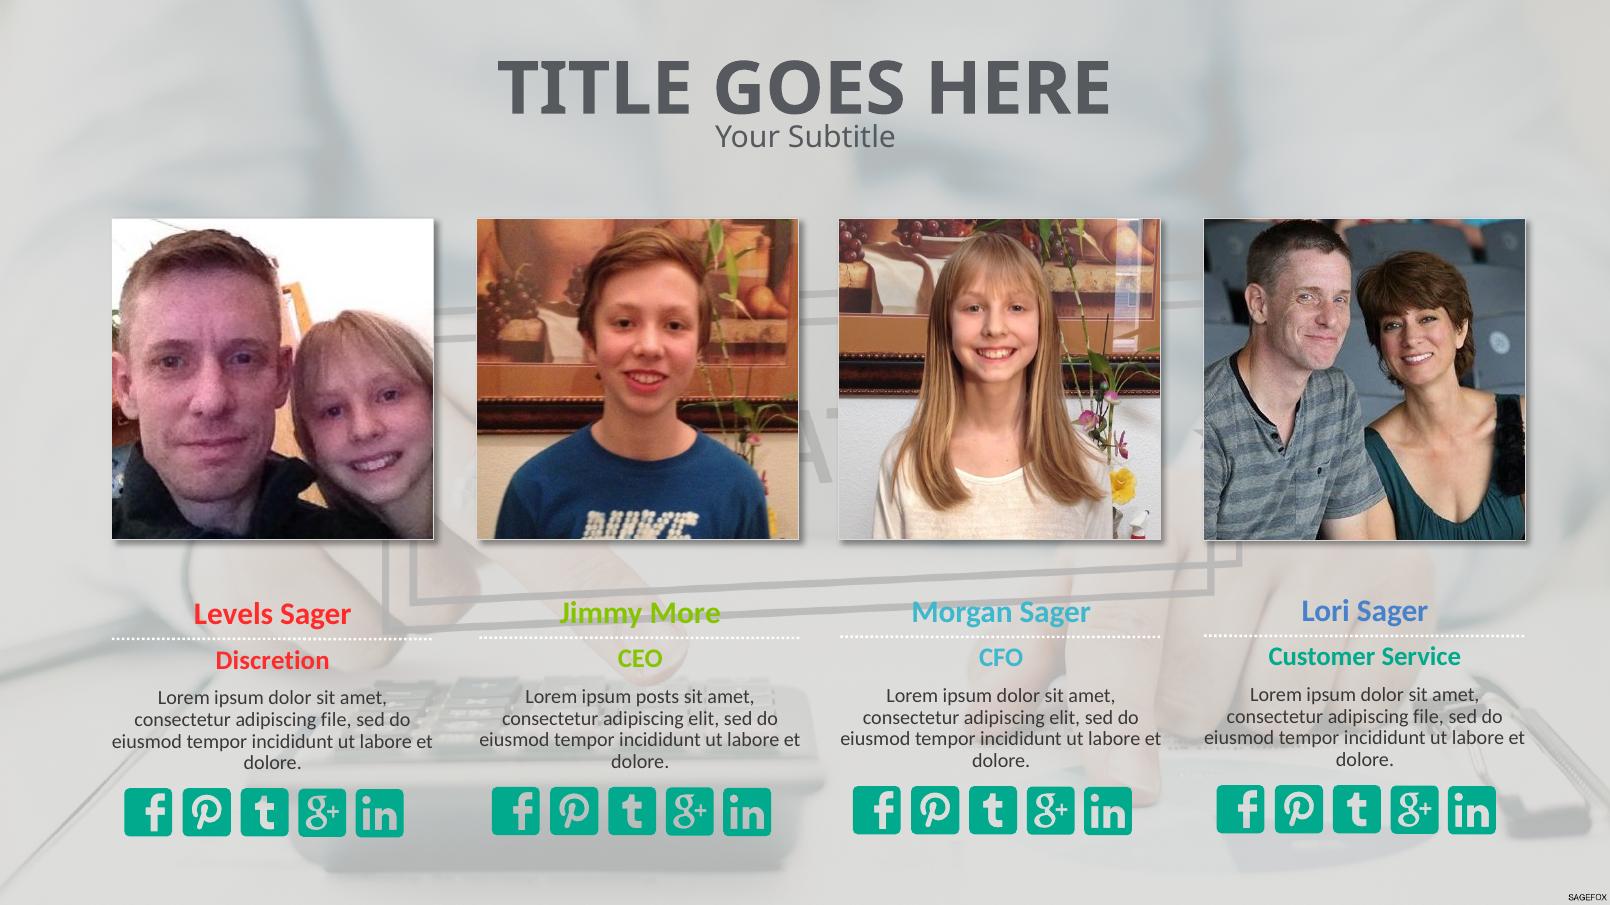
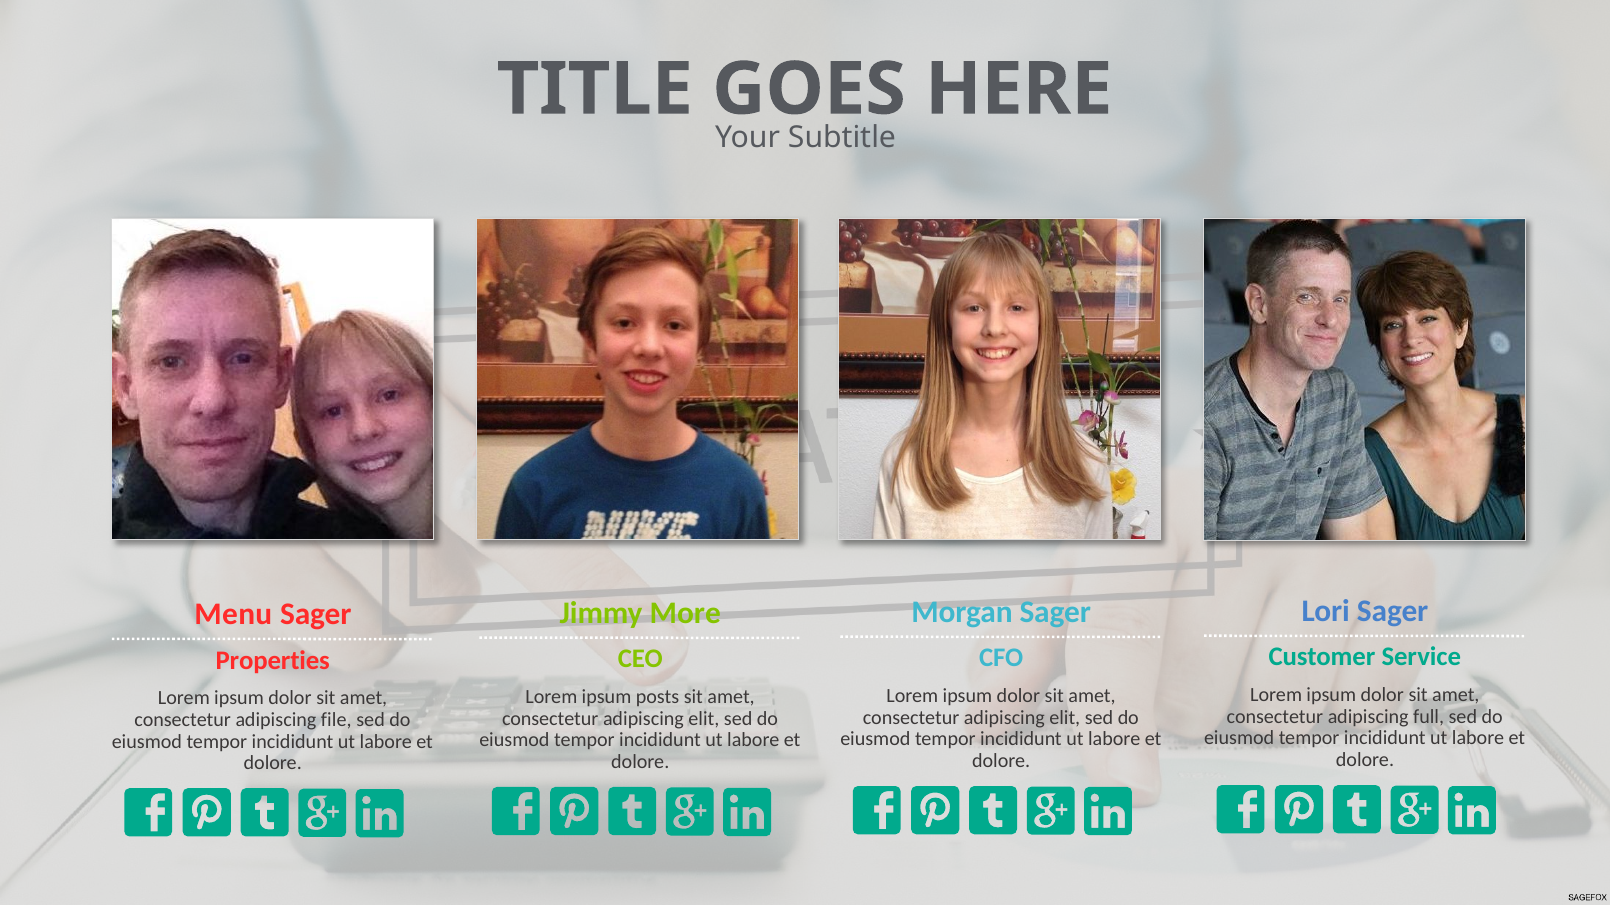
Levels: Levels -> Menu (233, 614)
Discretion: Discretion -> Properties (273, 661)
file: file -> full (1429, 717)
